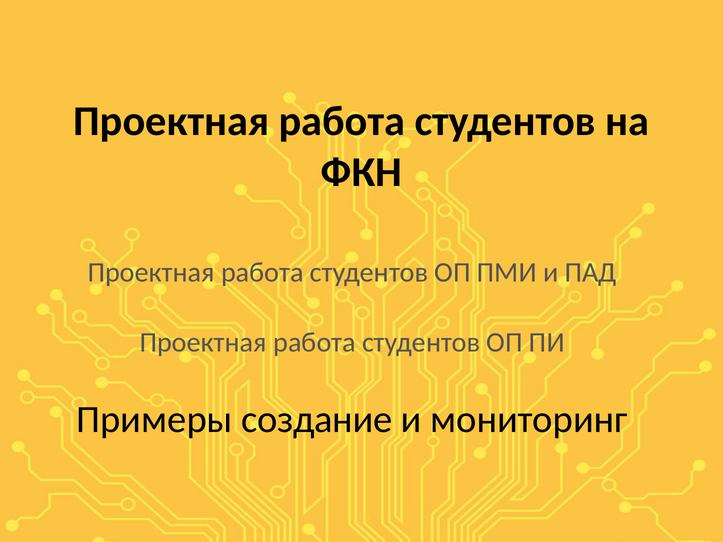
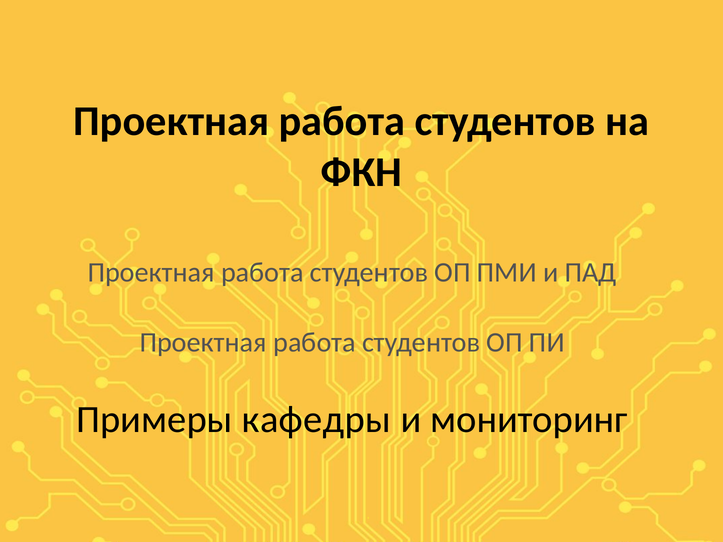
создание: создание -> кафедры (316, 420)
